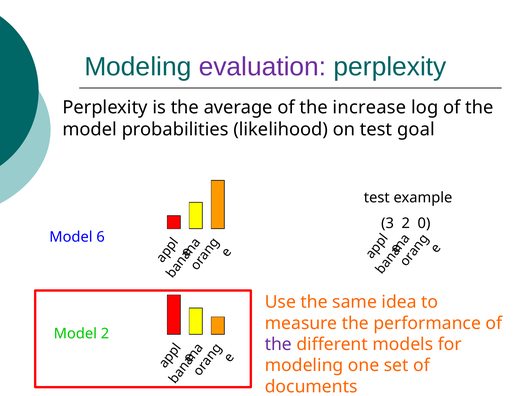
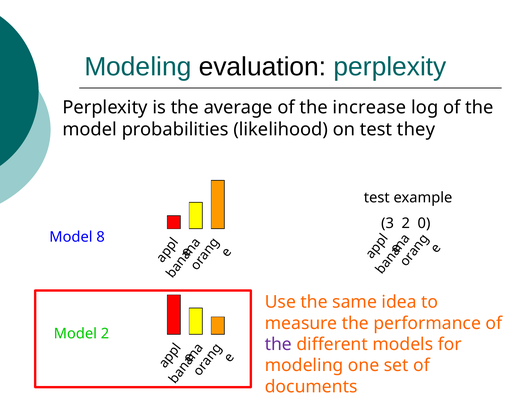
evaluation colour: purple -> black (262, 67)
goal: goal -> they (416, 129)
6: 6 -> 8 (101, 237)
